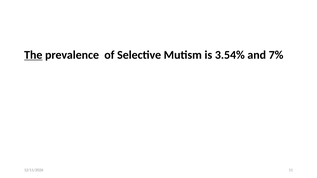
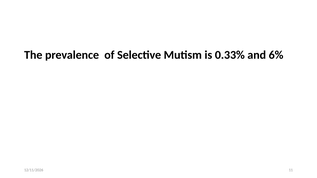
The underline: present -> none (33, 55)
3.54%: 3.54% -> 0.33% (230, 55)
7%: 7% -> 6% (276, 55)
